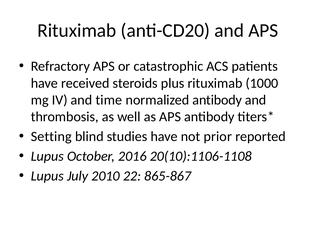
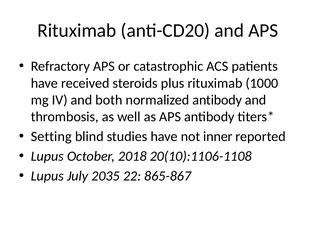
time: time -> both (109, 100)
prior: prior -> inner (218, 137)
2016: 2016 -> 2018 (132, 156)
2010: 2010 -> 2035 (106, 176)
